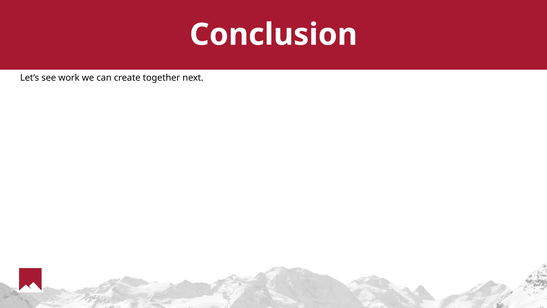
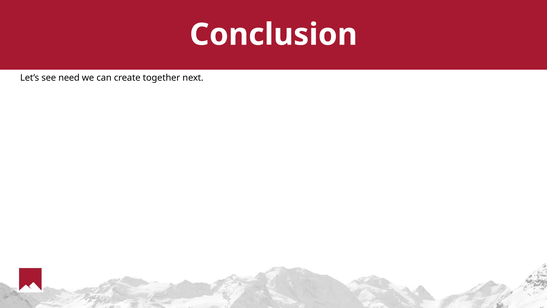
work: work -> need (69, 78)
